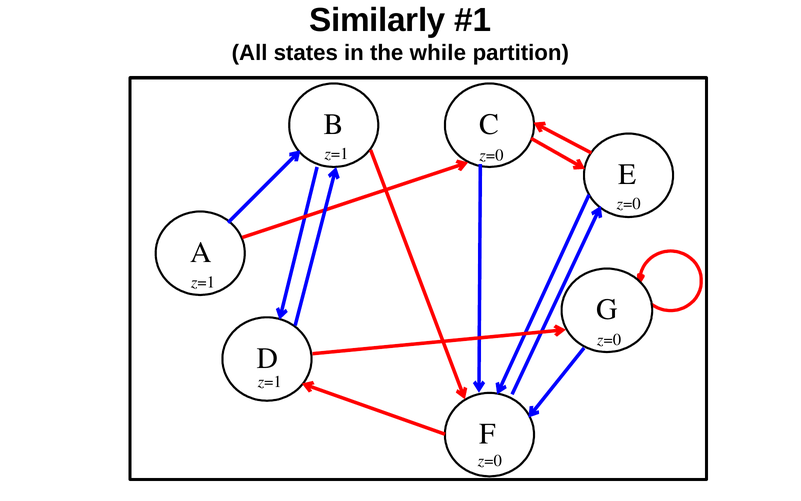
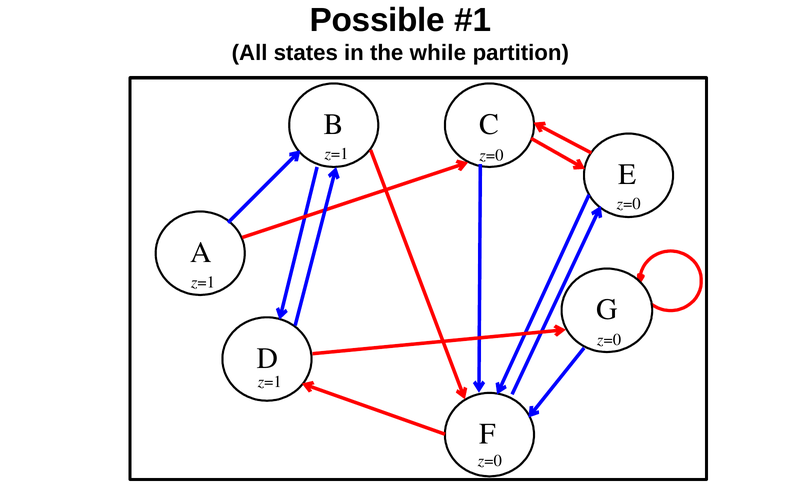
Similarly: Similarly -> Possible (377, 20)
